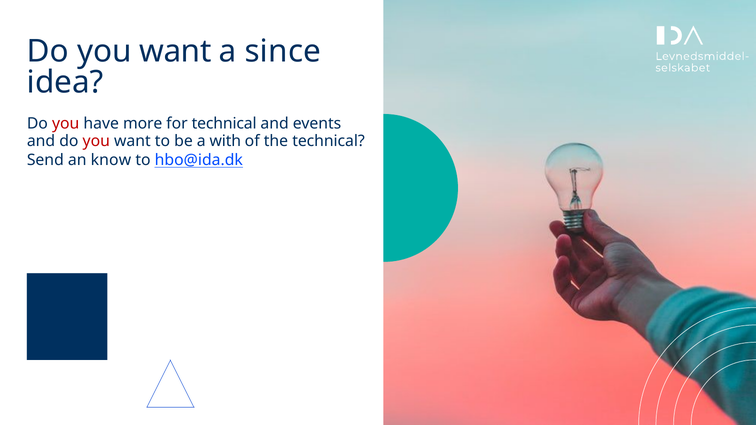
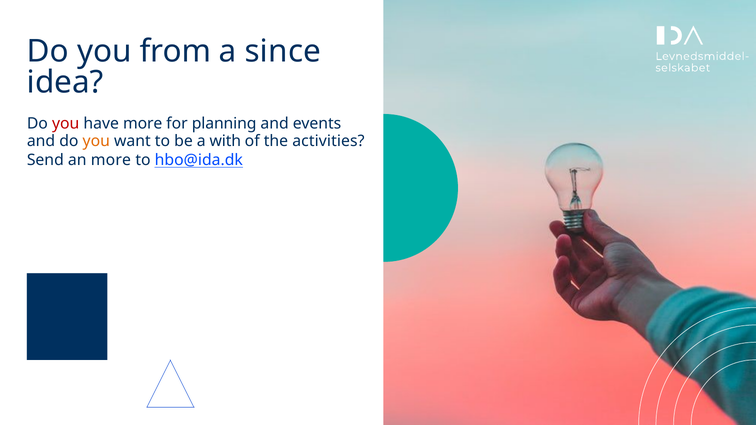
want: want -> from (175, 51)
for technical: technical -> planning (224, 124)
you colour: red -> orange (96, 141)
the technical: technical -> activities (328, 141)
an know: know -> more (111, 160)
